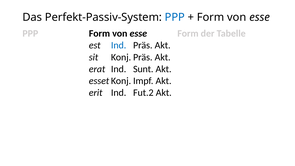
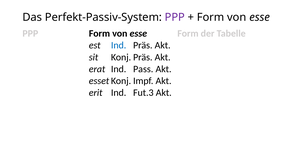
PPP colour: blue -> purple (175, 17)
Sunt: Sunt -> Pass (143, 69)
Fut.2: Fut.2 -> Fut.3 (143, 93)
